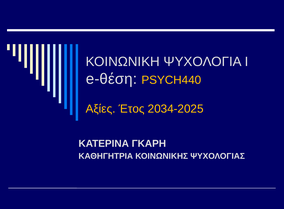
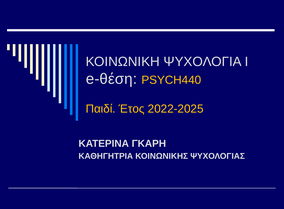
Αξίες: Αξίες -> Παιδί (101, 108)
2034-2025: 2034-2025 -> 2022-2025 (176, 108)
